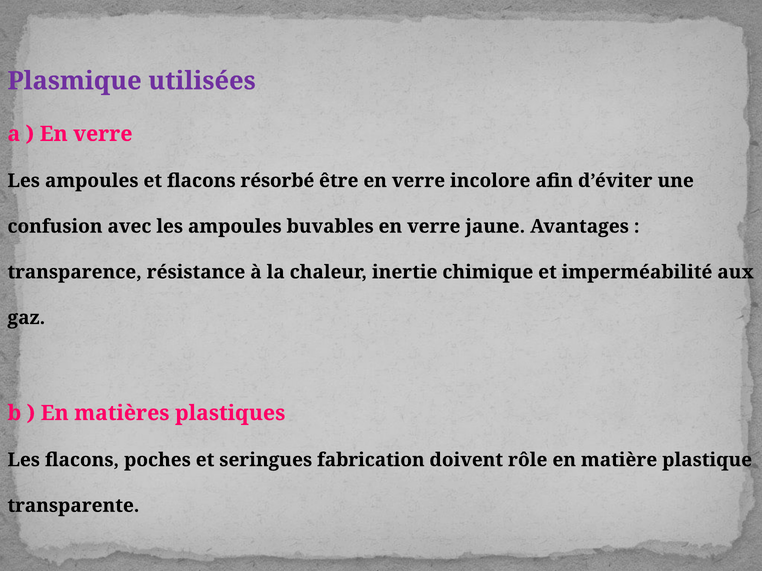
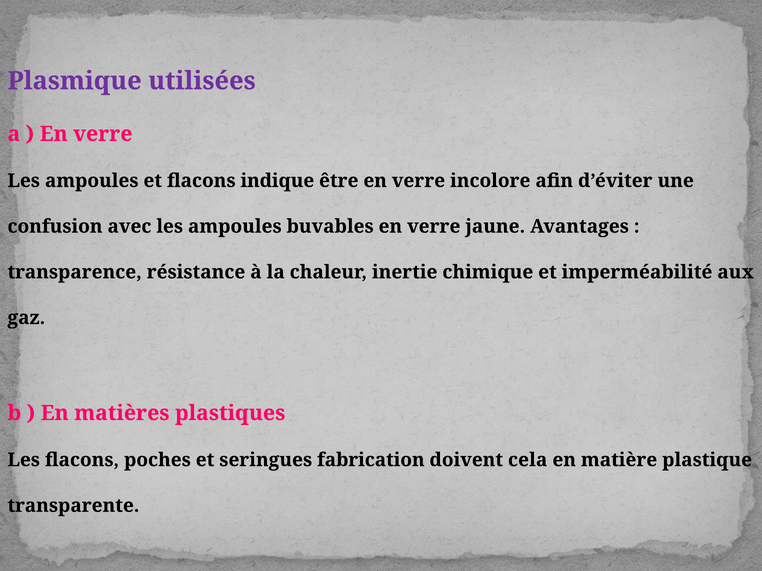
résorbé: résorbé -> indique (277, 181)
rôle: rôle -> cela (528, 460)
